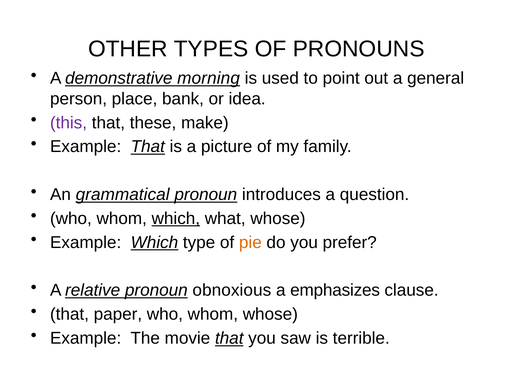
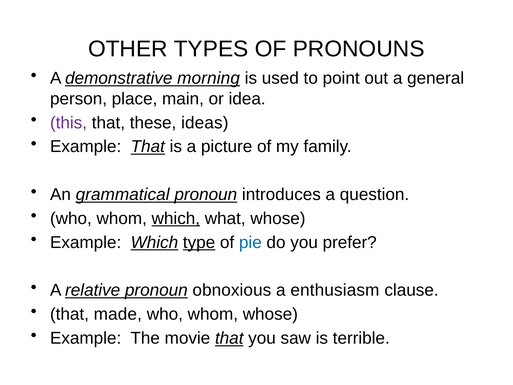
bank: bank -> main (183, 99)
make: make -> ideas (205, 123)
type underline: none -> present (199, 242)
pie colour: orange -> blue (250, 242)
emphasizes: emphasizes -> enthusiasm (335, 290)
paper: paper -> made (118, 314)
